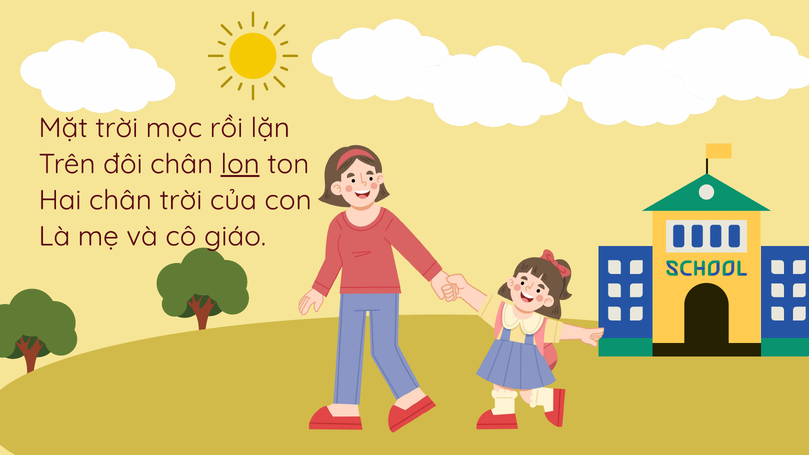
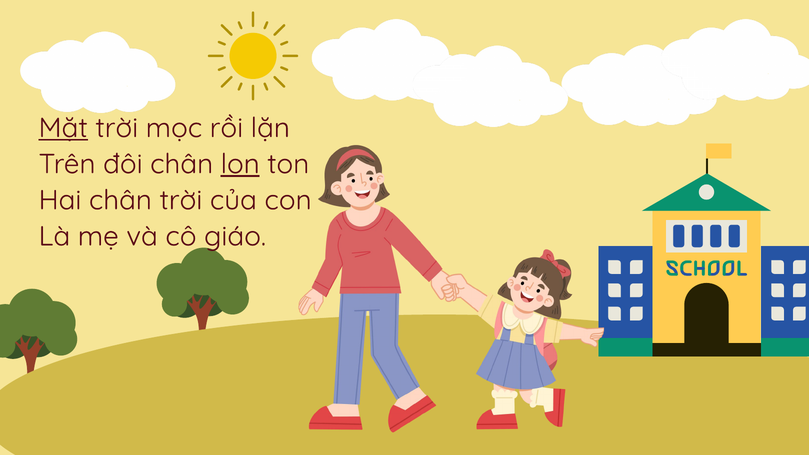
Mặt underline: none -> present (63, 128)
